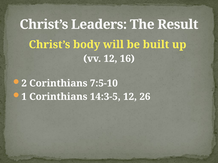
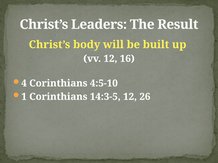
2: 2 -> 4 (24, 84)
7:5-10: 7:5-10 -> 4:5-10 (104, 84)
